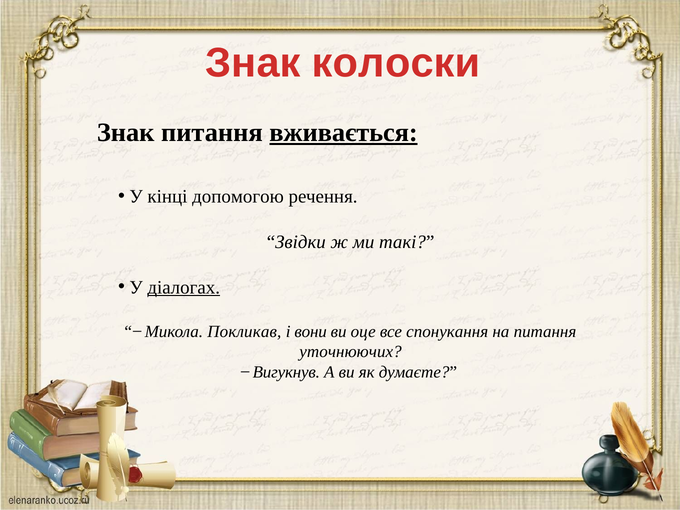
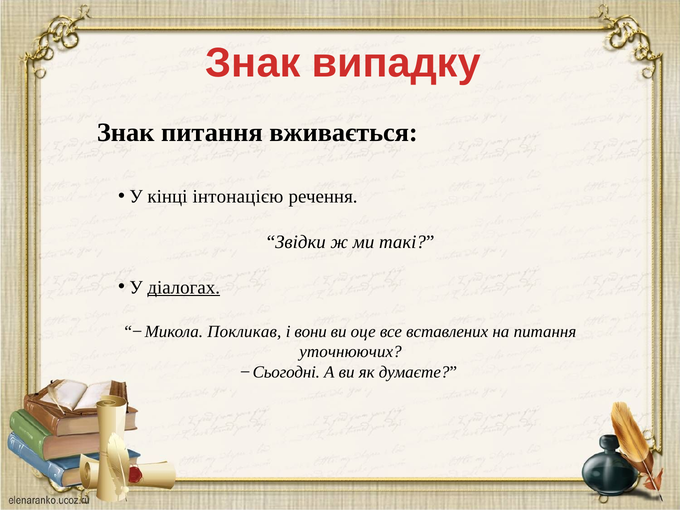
колоски: колоски -> випадку (396, 63)
вживається underline: present -> none (344, 133)
допомогою: допомогою -> інтонацією (238, 197)
спонукання: спонукання -> вставлених (447, 331)
Вигукнув: Вигукнув -> Сьогодні (286, 372)
